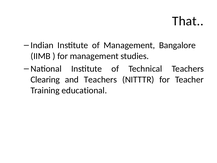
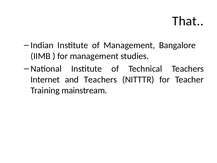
Clearing: Clearing -> Internet (45, 79)
educational: educational -> mainstream (84, 90)
